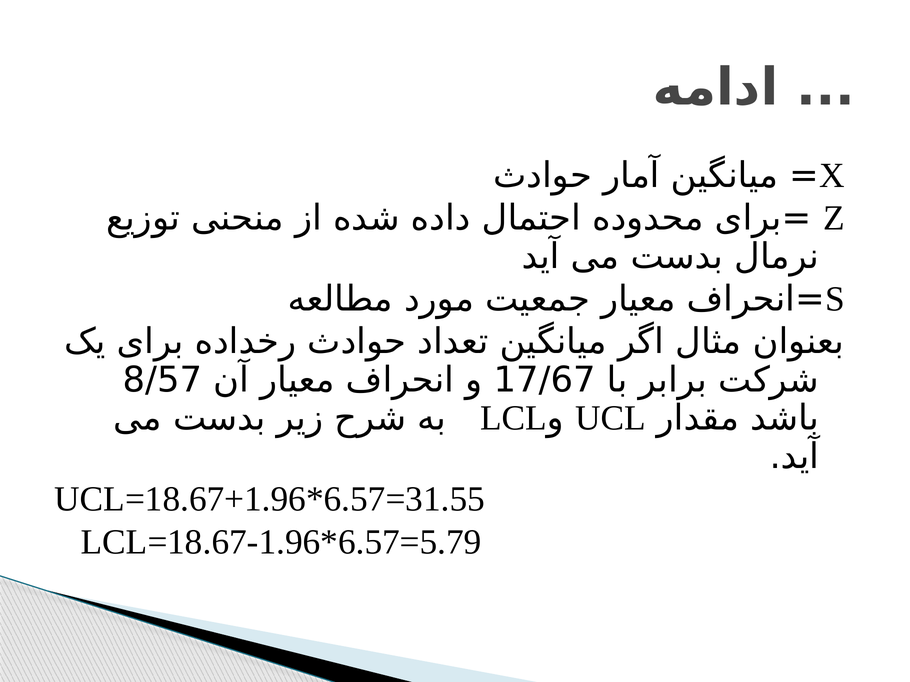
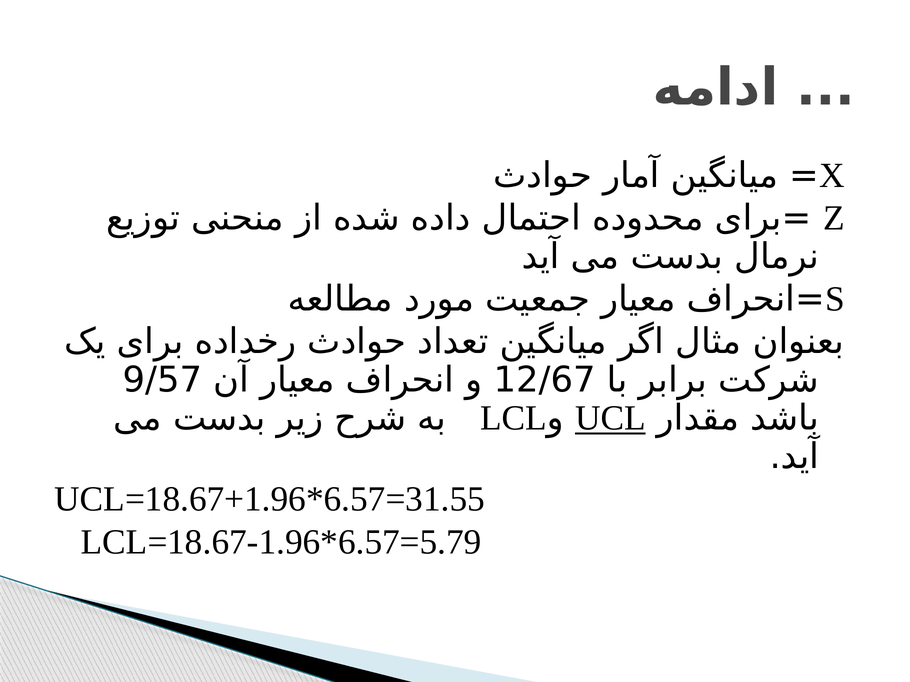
8/57: 8/57 -> 9/57 (162, 380)
17/67: 17/67 -> 12/67 (545, 380)
UCL underline: none -> present (610, 419)
